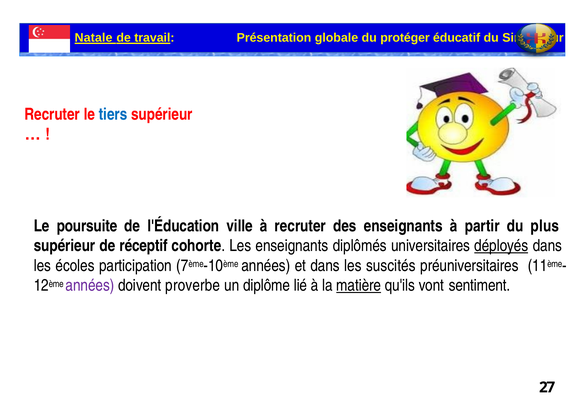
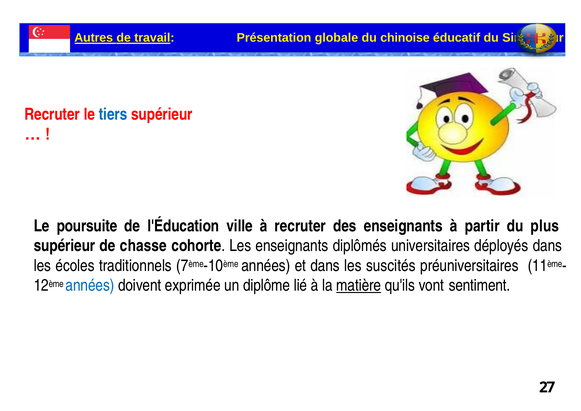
Natale: Natale -> Autres (94, 38)
protéger: protéger -> chinoise (405, 38)
réceptif: réceptif -> chasse (143, 246)
déployés underline: present -> none (501, 246)
participation: participation -> traditionnels (135, 266)
années colour: purple -> blue (90, 285)
proverbe: proverbe -> exprimée (193, 285)
